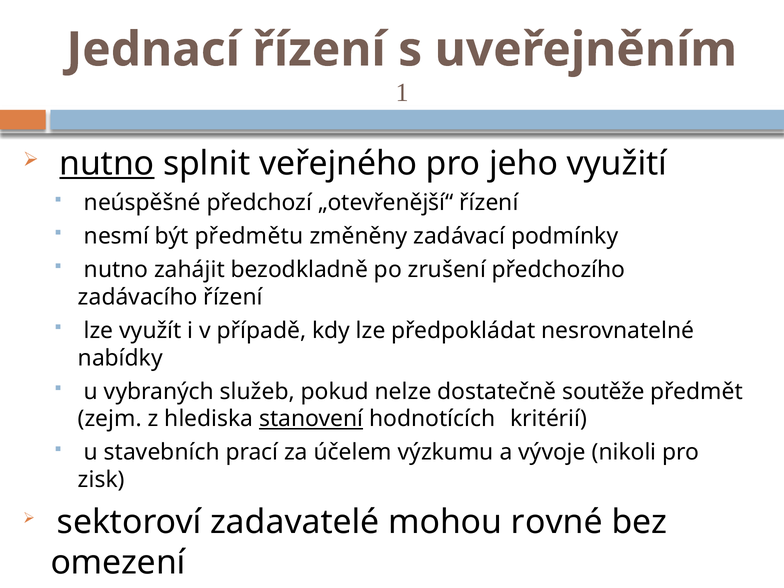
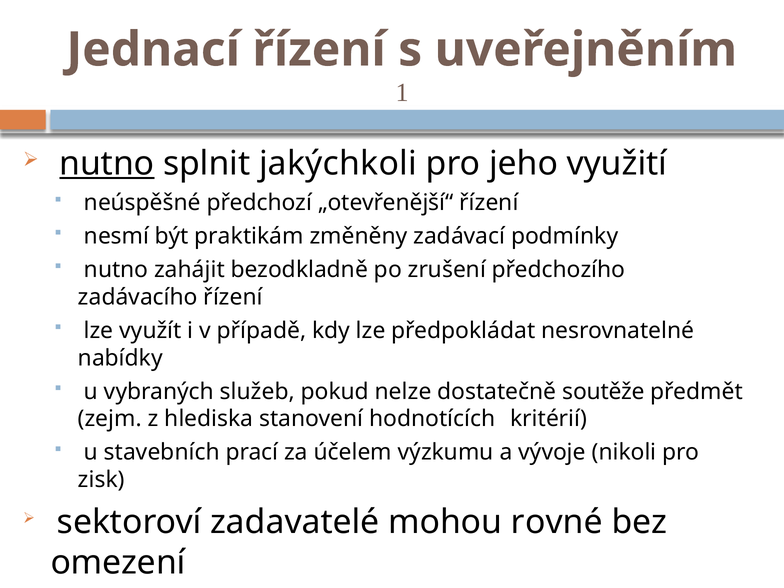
veřejného: veřejného -> jakýchkoli (338, 164)
předmětu: předmětu -> praktikám (249, 236)
stanovení underline: present -> none (311, 419)
